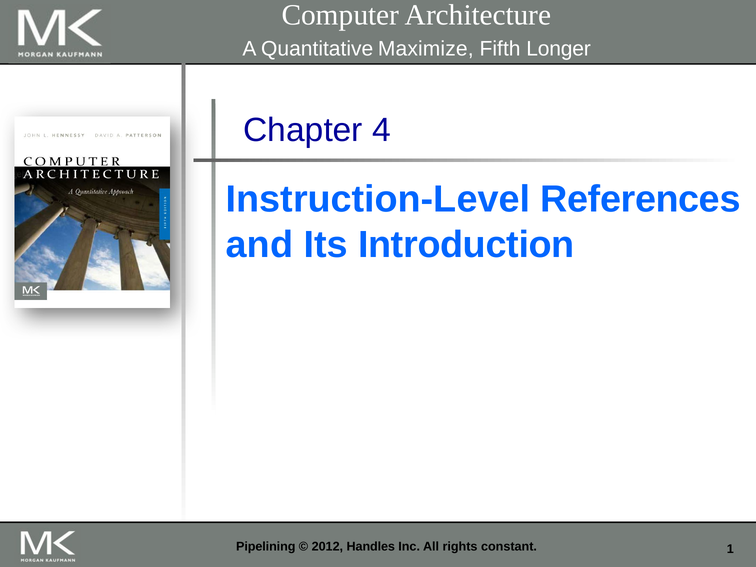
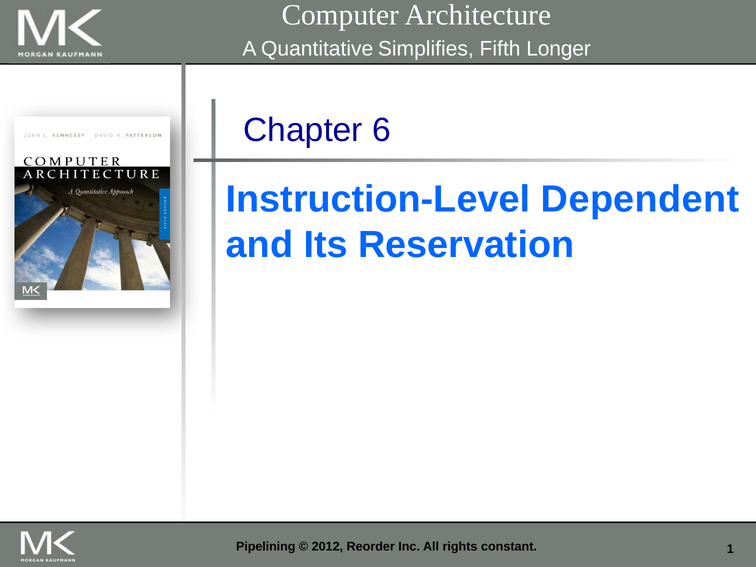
Maximize: Maximize -> Simplifies (426, 49)
4: 4 -> 6 (381, 130)
References: References -> Dependent (640, 199)
Introduction: Introduction -> Reservation (466, 245)
Handles: Handles -> Reorder (371, 547)
